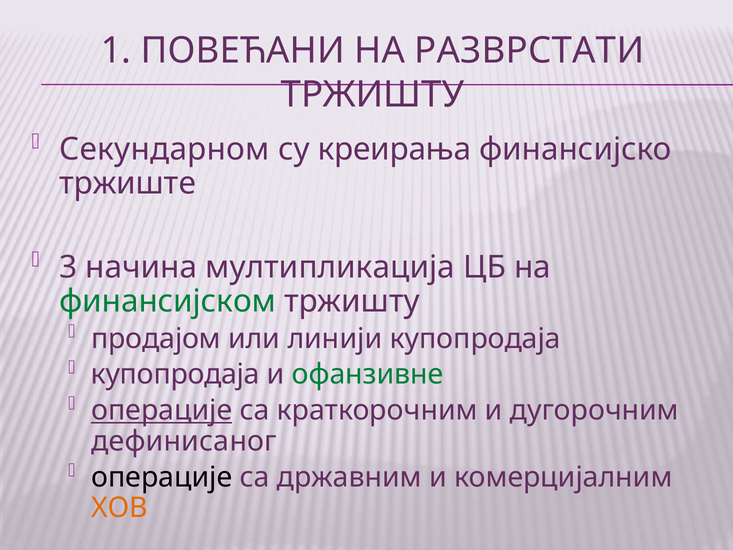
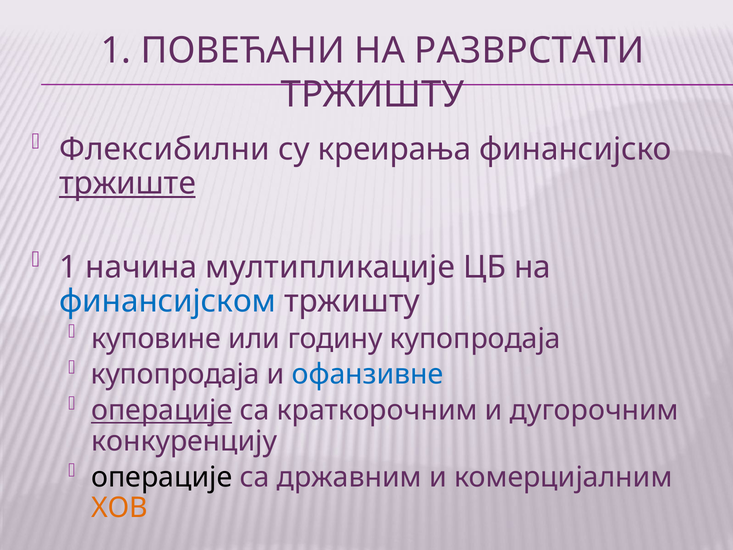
Секундарном: Секундарном -> Флексибилни (165, 149)
тржиште underline: none -> present (128, 183)
3: 3 -> 1 (68, 267)
мултипликација: мултипликација -> мултипликације (330, 267)
финансијском colour: green -> blue (168, 301)
продајом: продајом -> куповине (156, 338)
линији: линији -> годину (335, 338)
офанзивне colour: green -> blue (368, 374)
дефинисаног: дефинисаног -> конкуренцију (184, 441)
